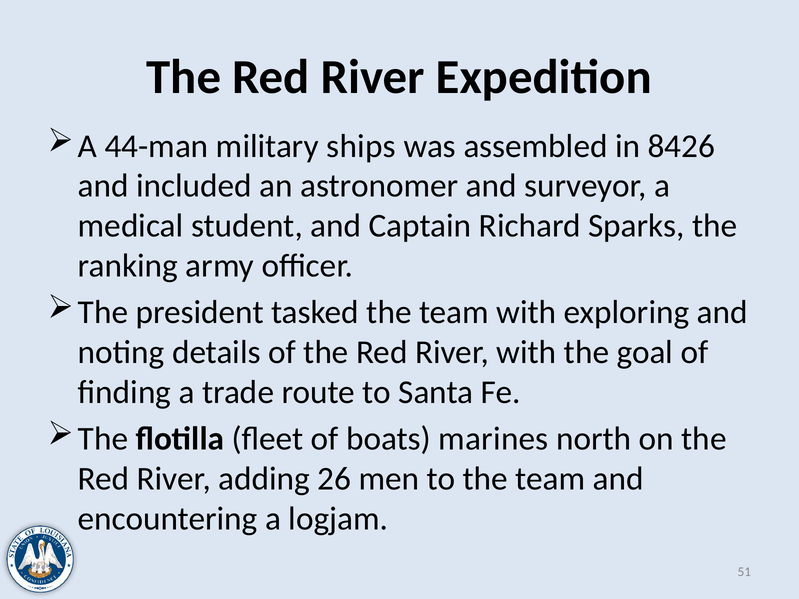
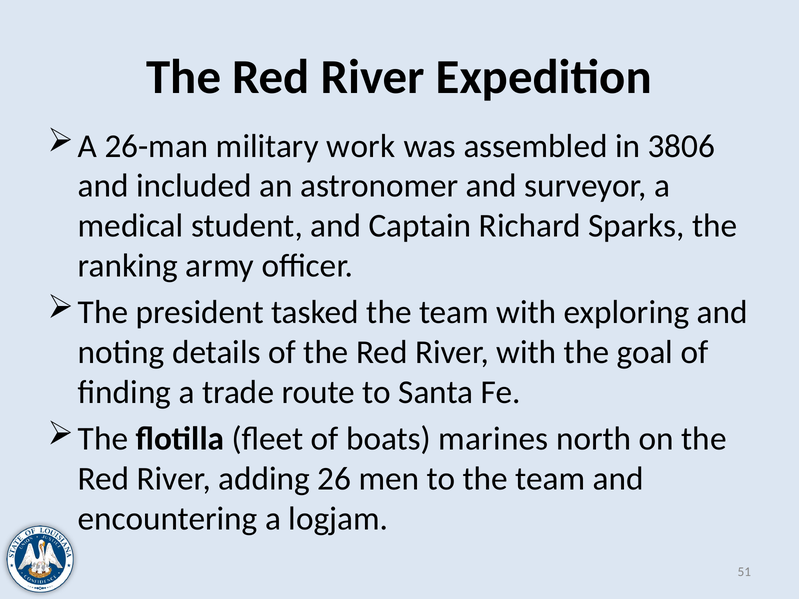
44-man: 44-man -> 26-man (157, 146)
ships: ships -> work (361, 146)
8426: 8426 -> 3806 (681, 146)
